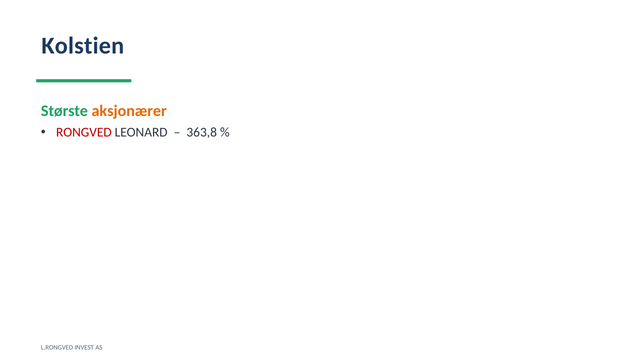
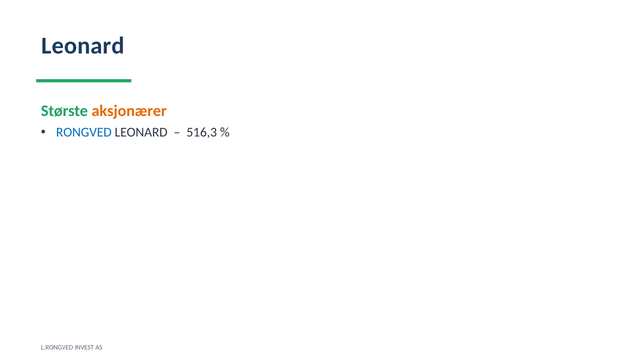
Kolstien: Kolstien -> Leonard (83, 46)
RONGVED colour: red -> blue (84, 132)
363,8: 363,8 -> 516,3 (202, 132)
